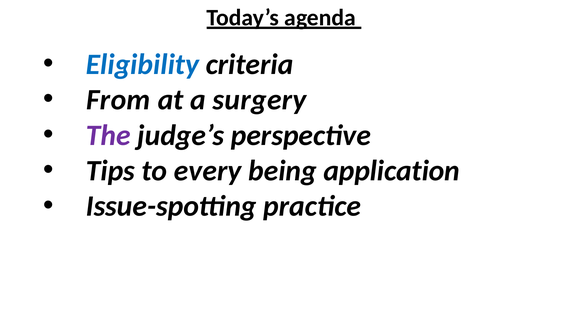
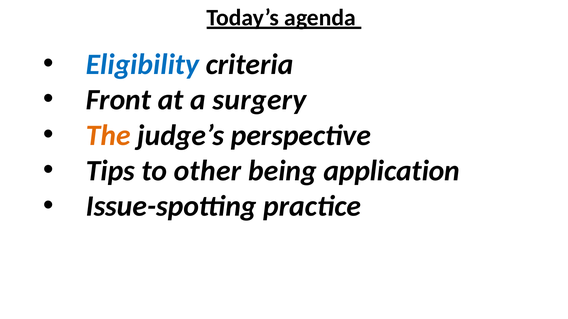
From: From -> Front (118, 100)
The colour: purple -> orange (108, 136)
every: every -> other (208, 171)
